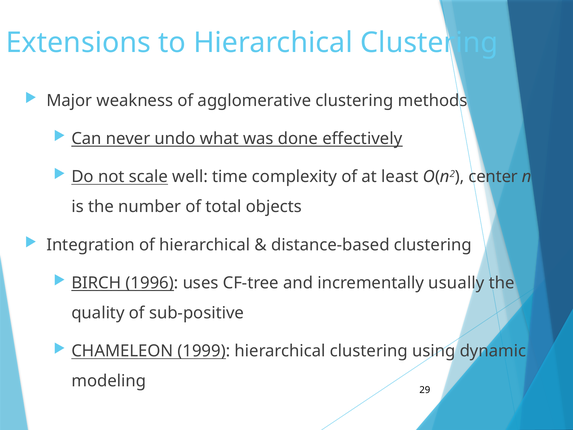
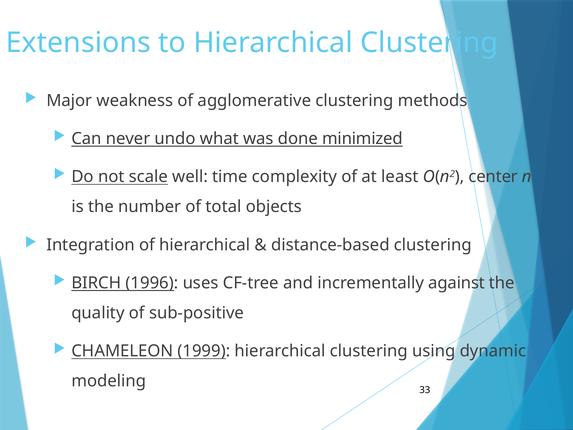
effectively: effectively -> minimized (362, 139)
usually: usually -> against (457, 283)
29: 29 -> 33 (425, 390)
